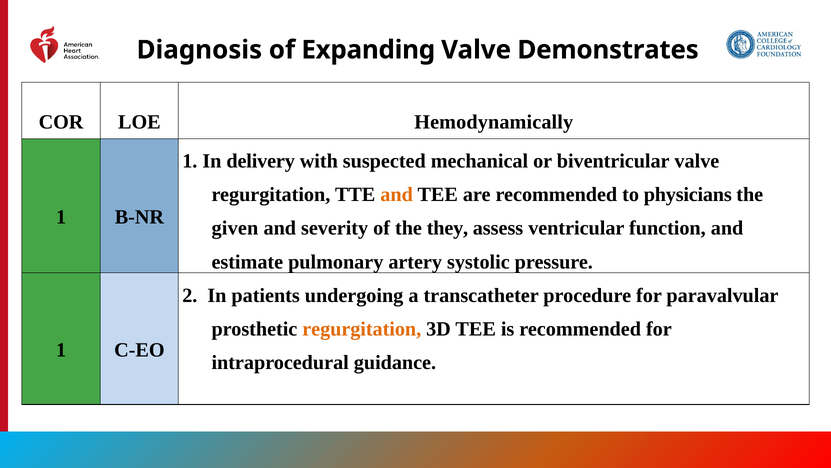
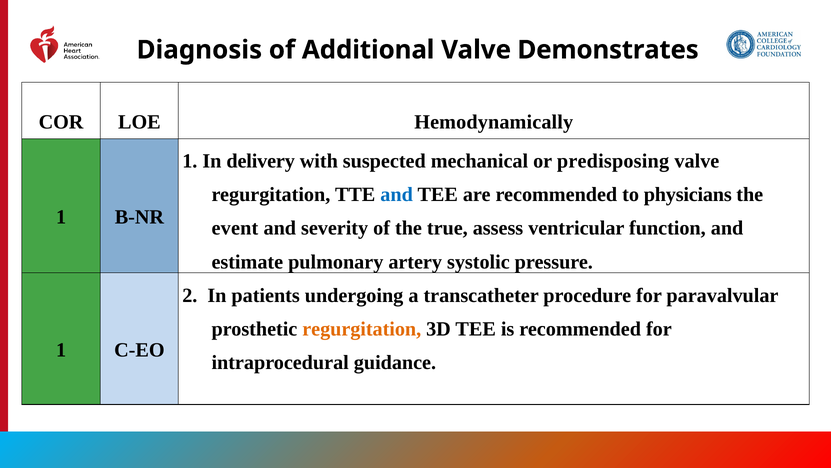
Expanding: Expanding -> Additional (368, 50)
biventricular: biventricular -> predisposing (613, 161)
and colour: orange -> blue (397, 195)
given: given -> event (235, 228)
they: they -> true (447, 228)
